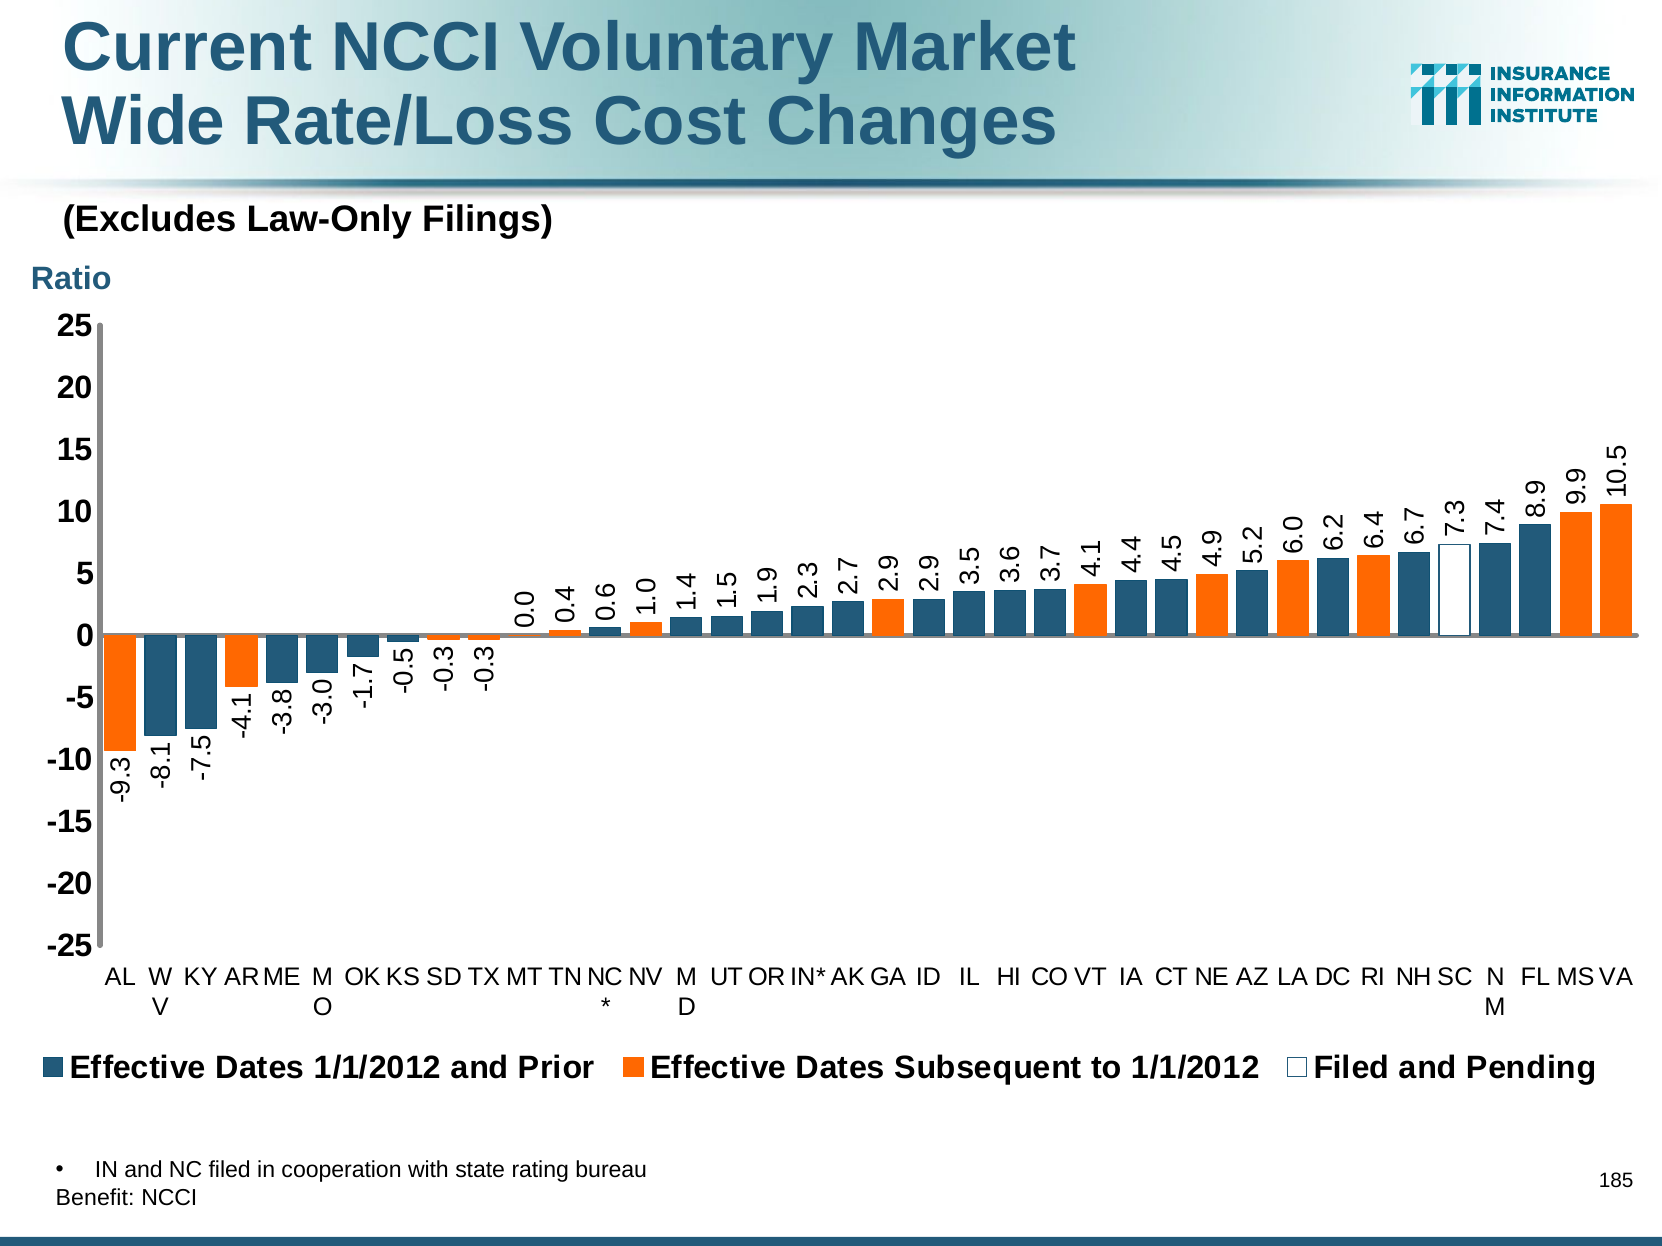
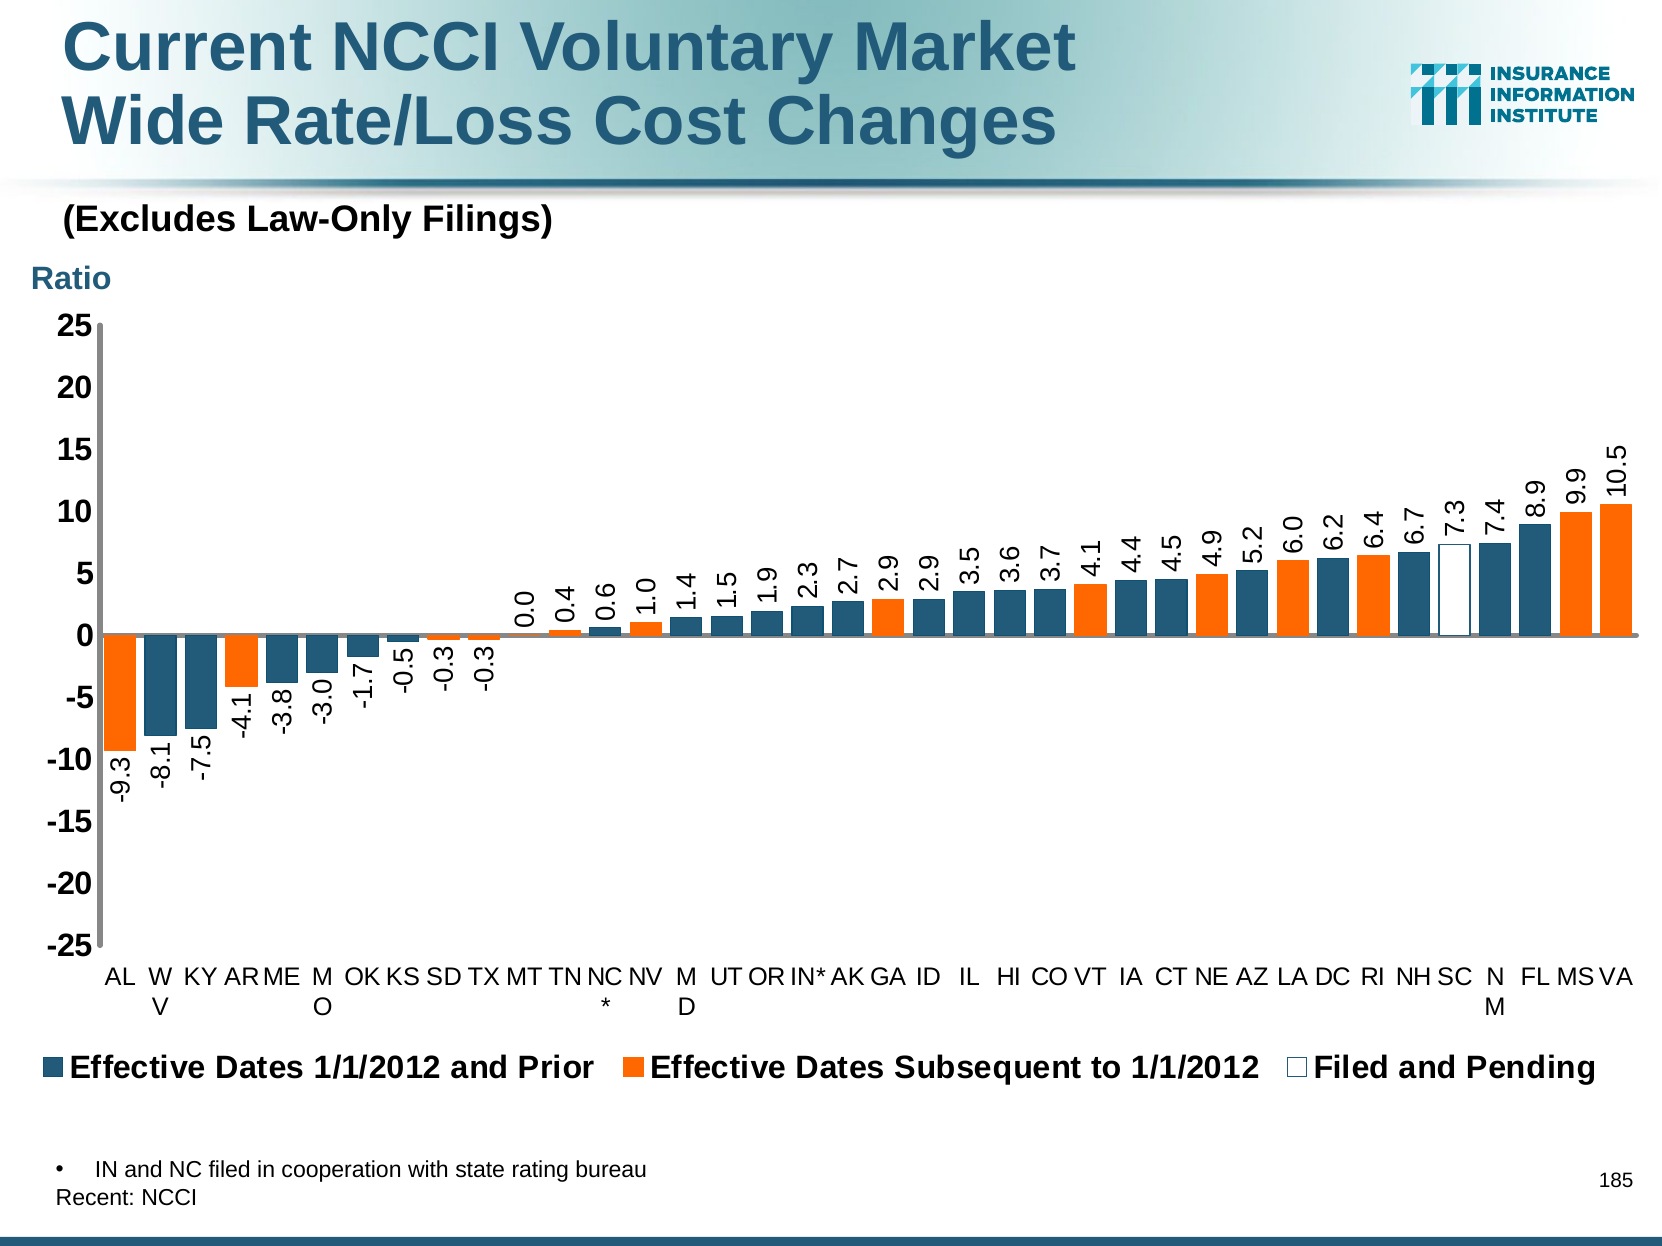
Benefit: Benefit -> Recent (95, 1199)
